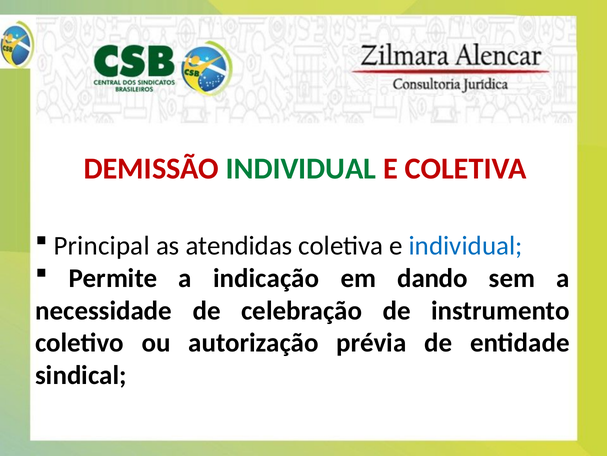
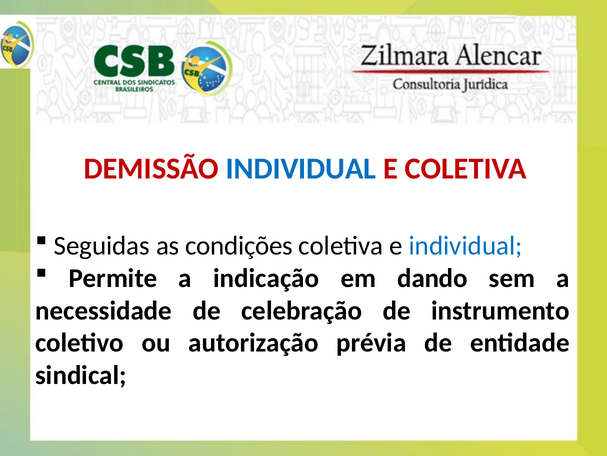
INDIVIDUAL colour: green -> blue (301, 169)
Principal: Principal -> Seguidas (102, 245)
atendidas: atendidas -> condições (239, 245)
